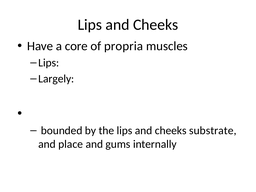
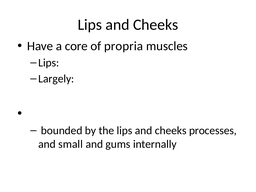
substrate: substrate -> processes (213, 131)
place: place -> small (71, 144)
